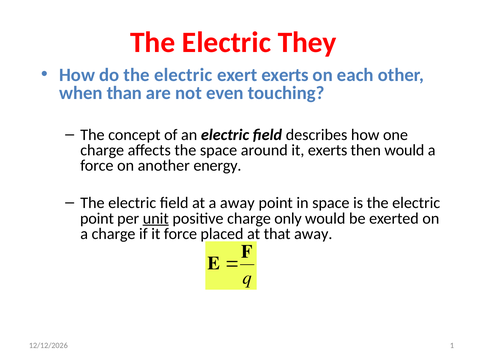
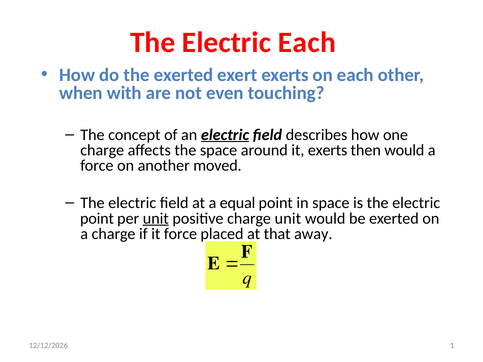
Electric They: They -> Each (307, 42)
do the electric: electric -> exerted (184, 75)
than: than -> with (124, 93)
electric underline: none -> present (225, 135)
energy: energy -> moved (217, 166)
a away: away -> equal (238, 203)
charge only: only -> unit (288, 219)
